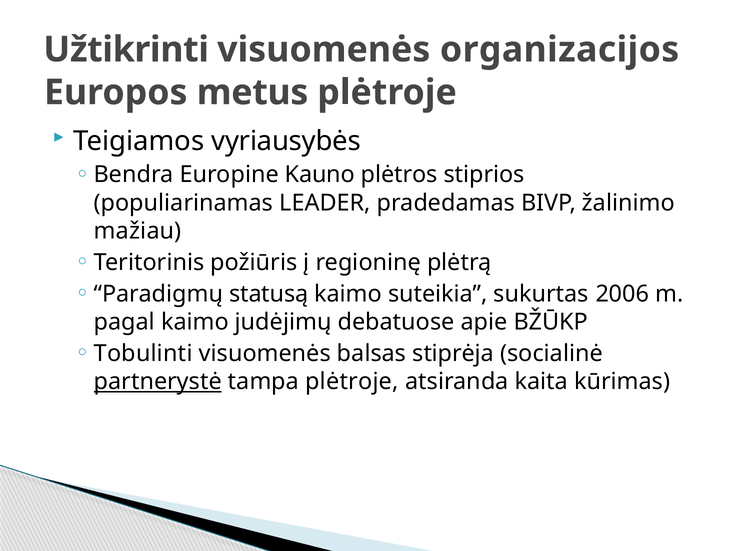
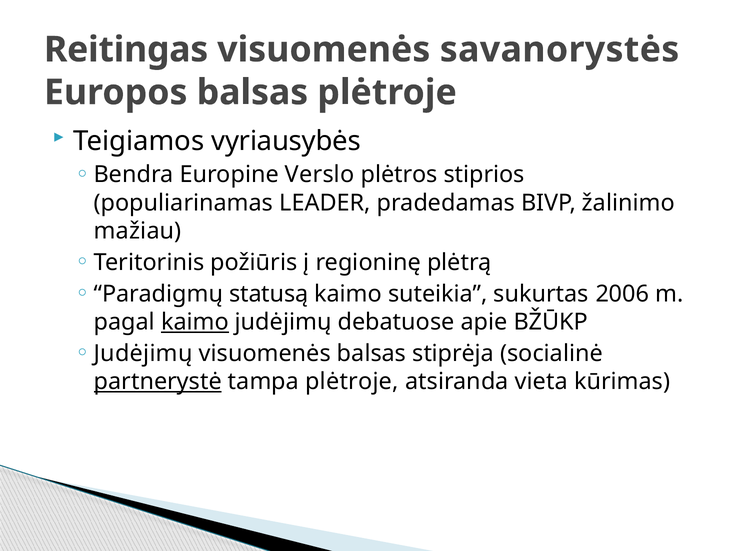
Užtikrinti: Užtikrinti -> Reitingas (126, 50)
organizacijos: organizacijos -> savanorystės (560, 50)
Europos metus: metus -> balsas (252, 92)
Kauno: Kauno -> Verslo (320, 175)
kaimo underline: none -> present (195, 322)
Tobulinti: Tobulinti -> Judėjimų (143, 353)
kaita: kaita -> vieta (541, 381)
